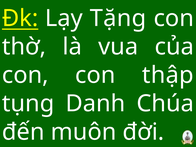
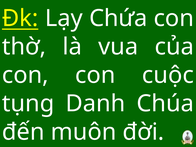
Tặng: Tặng -> Chứa (118, 18)
thập: thập -> cuộc (168, 75)
